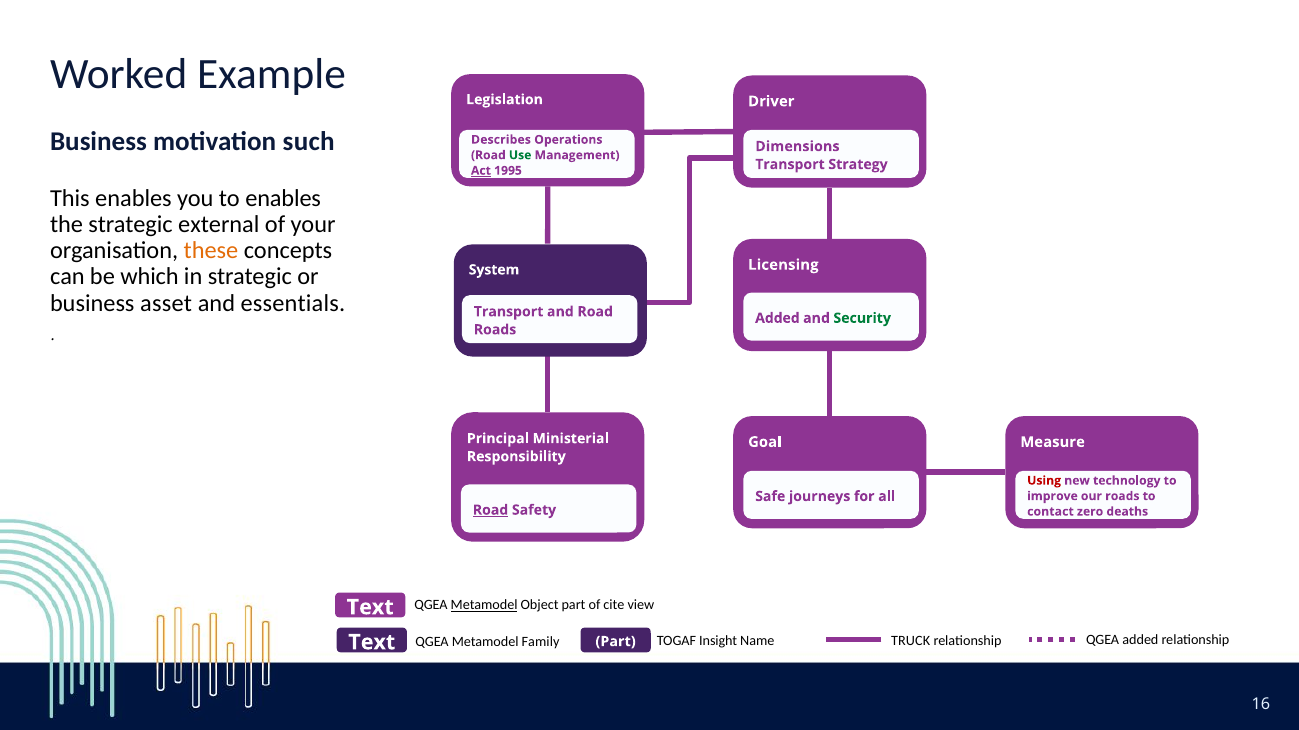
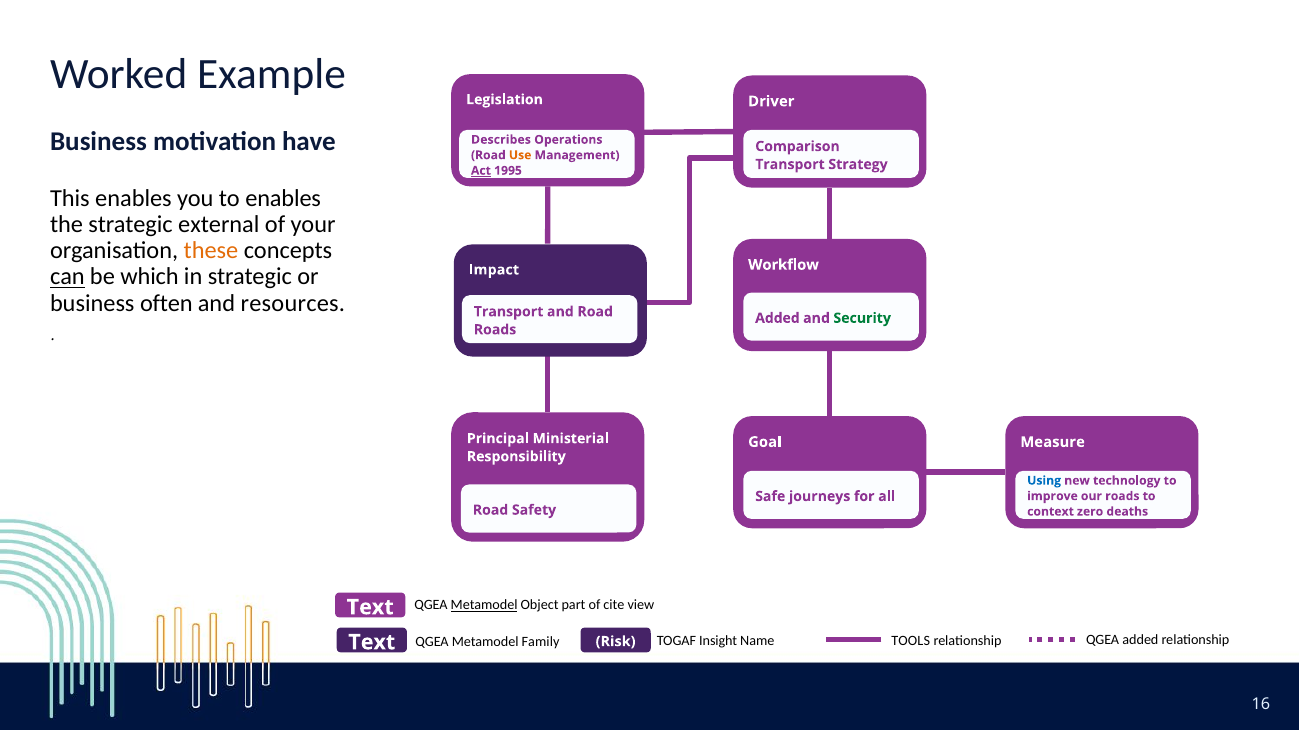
such: such -> have (309, 141)
Dimensions: Dimensions -> Comparison (797, 147)
Use colour: green -> orange (520, 155)
Licensing: Licensing -> Workflow (784, 265)
System: System -> Impact (494, 270)
can underline: none -> present (67, 277)
asset: asset -> often (166, 303)
essentials: essentials -> resources (293, 303)
Using colour: red -> blue (1044, 481)
Road underline: present -> none (491, 510)
contact: contact -> context (1051, 512)
Text Part: Part -> Risk (616, 642)
TRUCK: TRUCK -> TOOLS (911, 642)
